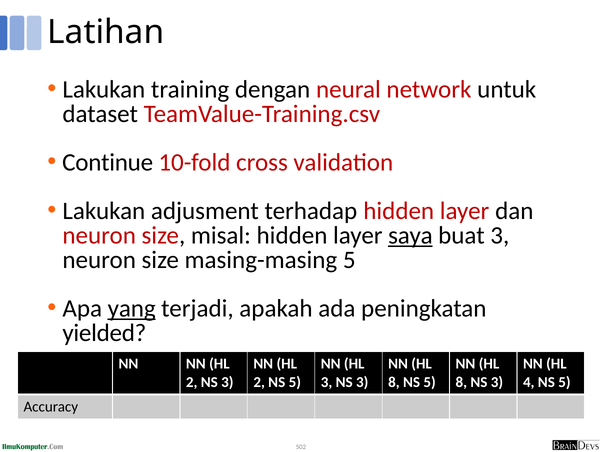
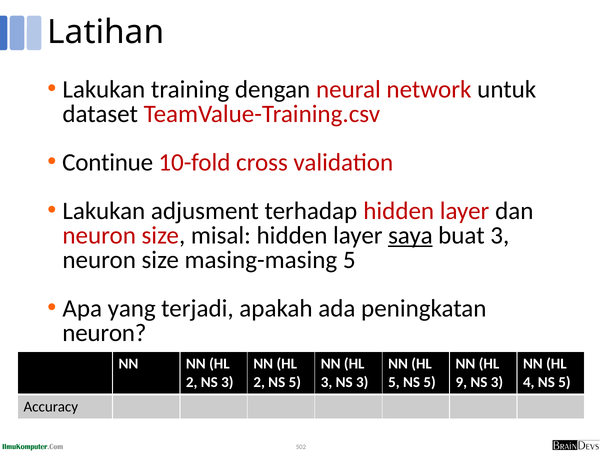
yang underline: present -> none (132, 308)
yielded: yielded -> neuron (104, 332)
8: 8 -> 5 (394, 382)
8: 8 -> 9 (461, 382)
